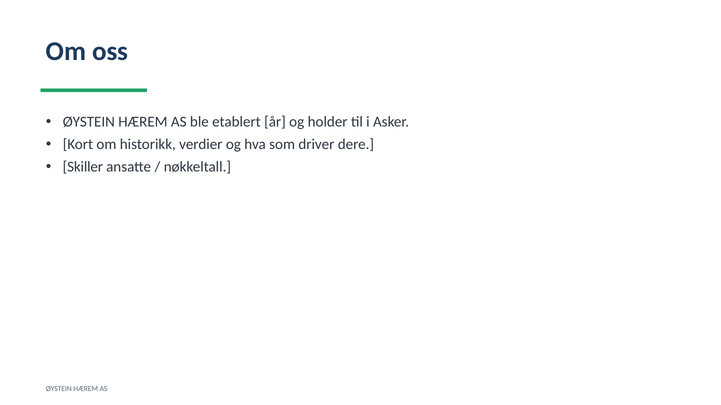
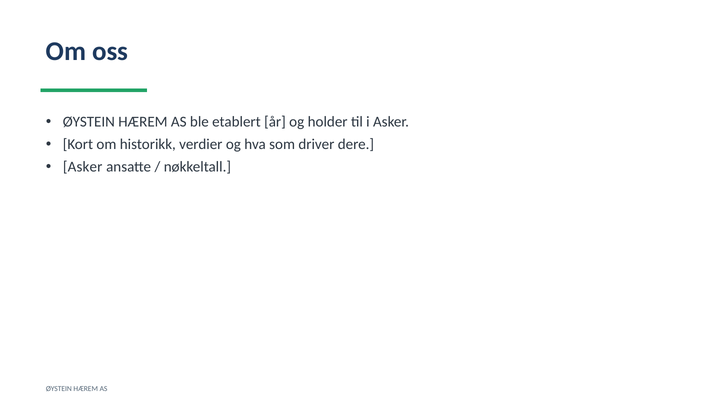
Skiller: Skiller -> Asker (83, 167)
